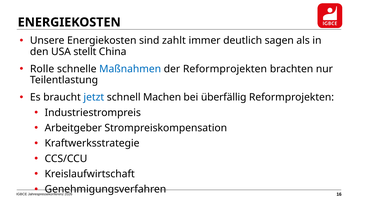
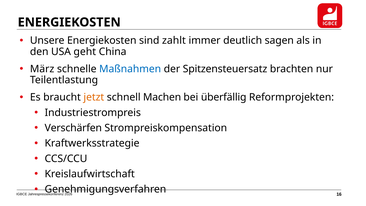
stellt: stellt -> geht (85, 52)
Rolle: Rolle -> März (42, 69)
der Reformprojekten: Reformprojekten -> Spitzensteuersatz (225, 69)
jetzt colour: blue -> orange (94, 97)
Arbeitgeber: Arbeitgeber -> Verschärfen (73, 128)
